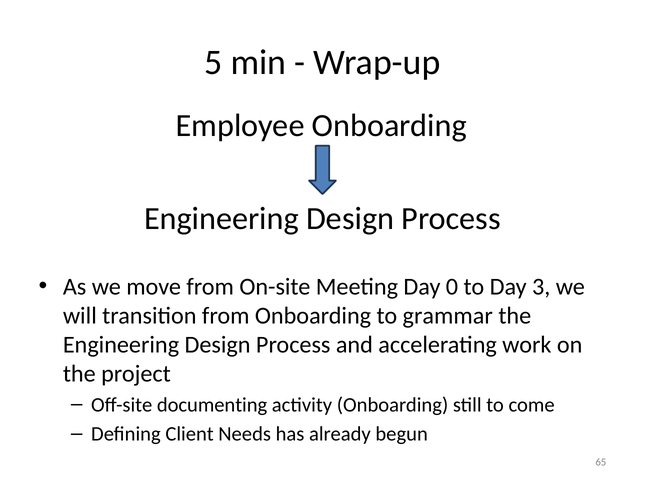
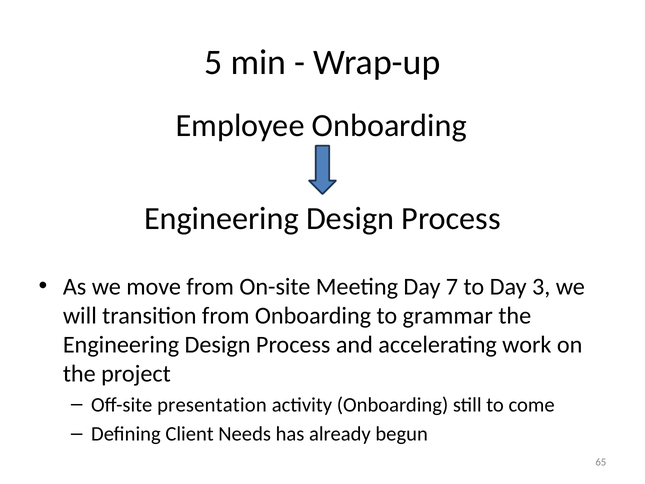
0: 0 -> 7 (452, 286)
documenting: documenting -> presentation (212, 405)
